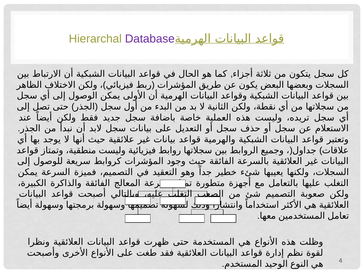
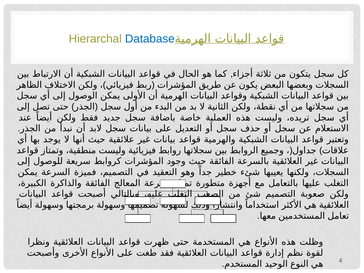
Database colour: purple -> blue (150, 39)
